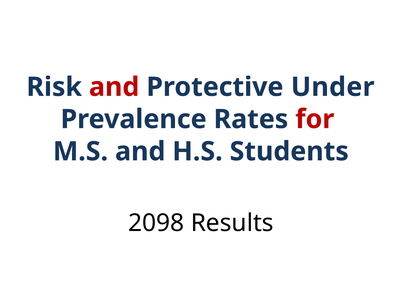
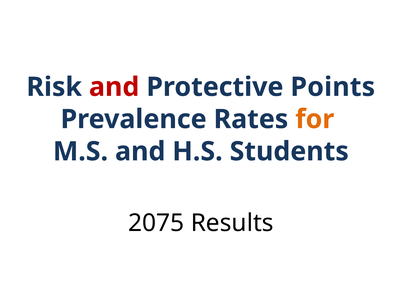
Under: Under -> Points (333, 87)
for colour: red -> orange (315, 119)
2098: 2098 -> 2075 (156, 223)
